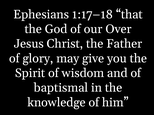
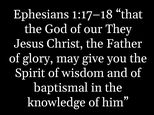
Over: Over -> They (119, 29)
